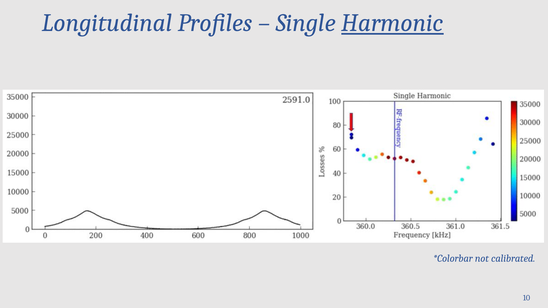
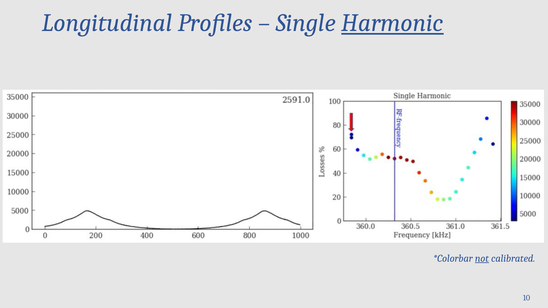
not underline: none -> present (482, 259)
